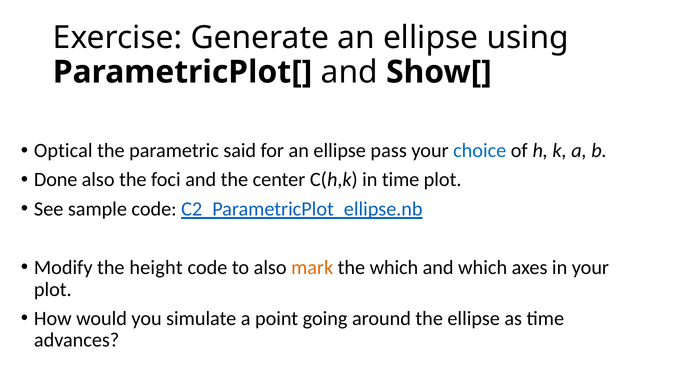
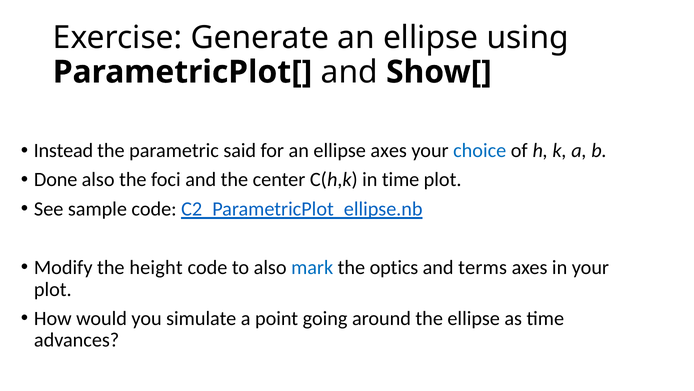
Optical: Optical -> Instead (63, 150)
ellipse pass: pass -> axes (389, 150)
mark colour: orange -> blue (312, 267)
the which: which -> optics (394, 267)
and which: which -> terms (483, 267)
